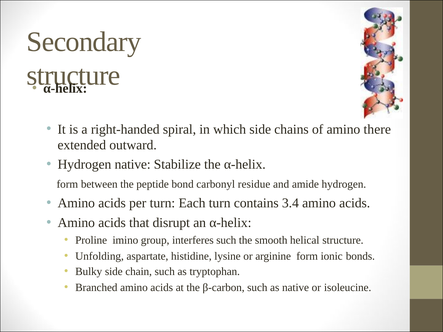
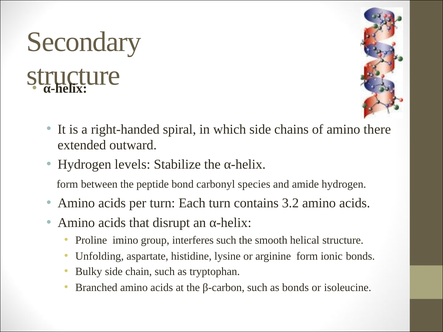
Hydrogen native: native -> levels (133, 164)
residue: residue -> species (254, 184)
3.4: 3.4 -> 3.2 (290, 203)
as native: native -> bonds (295, 288)
